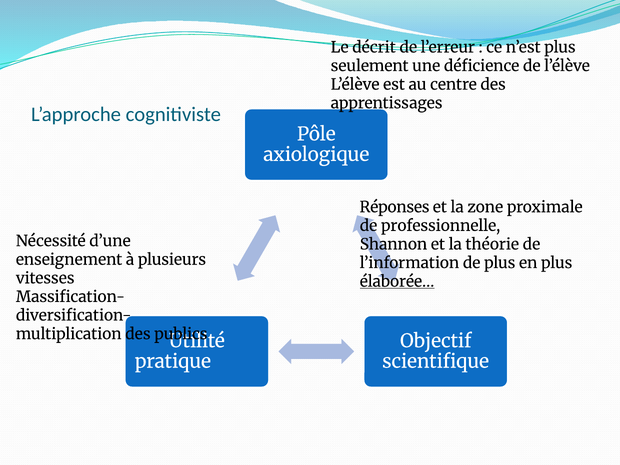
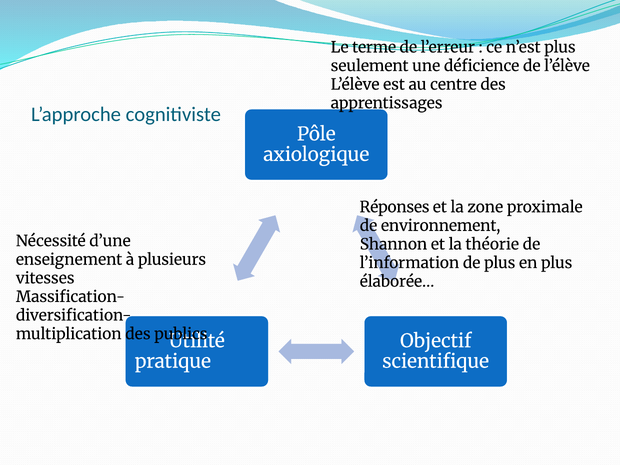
décrit: décrit -> terme (374, 47)
professionnelle: professionnelle -> environnement (441, 226)
élaborée… underline: present -> none (397, 282)
